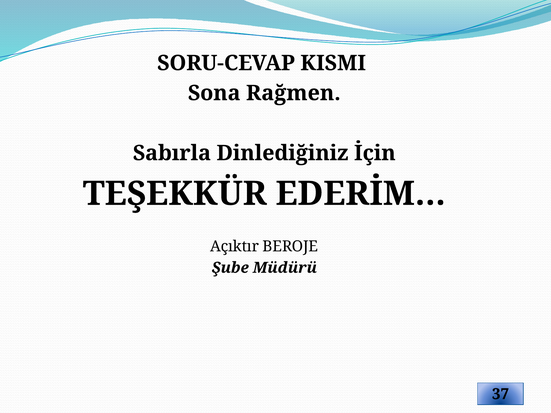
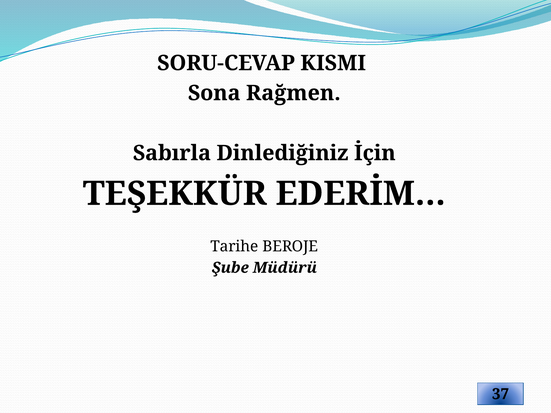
Açıktır: Açıktır -> Tarihe (234, 246)
